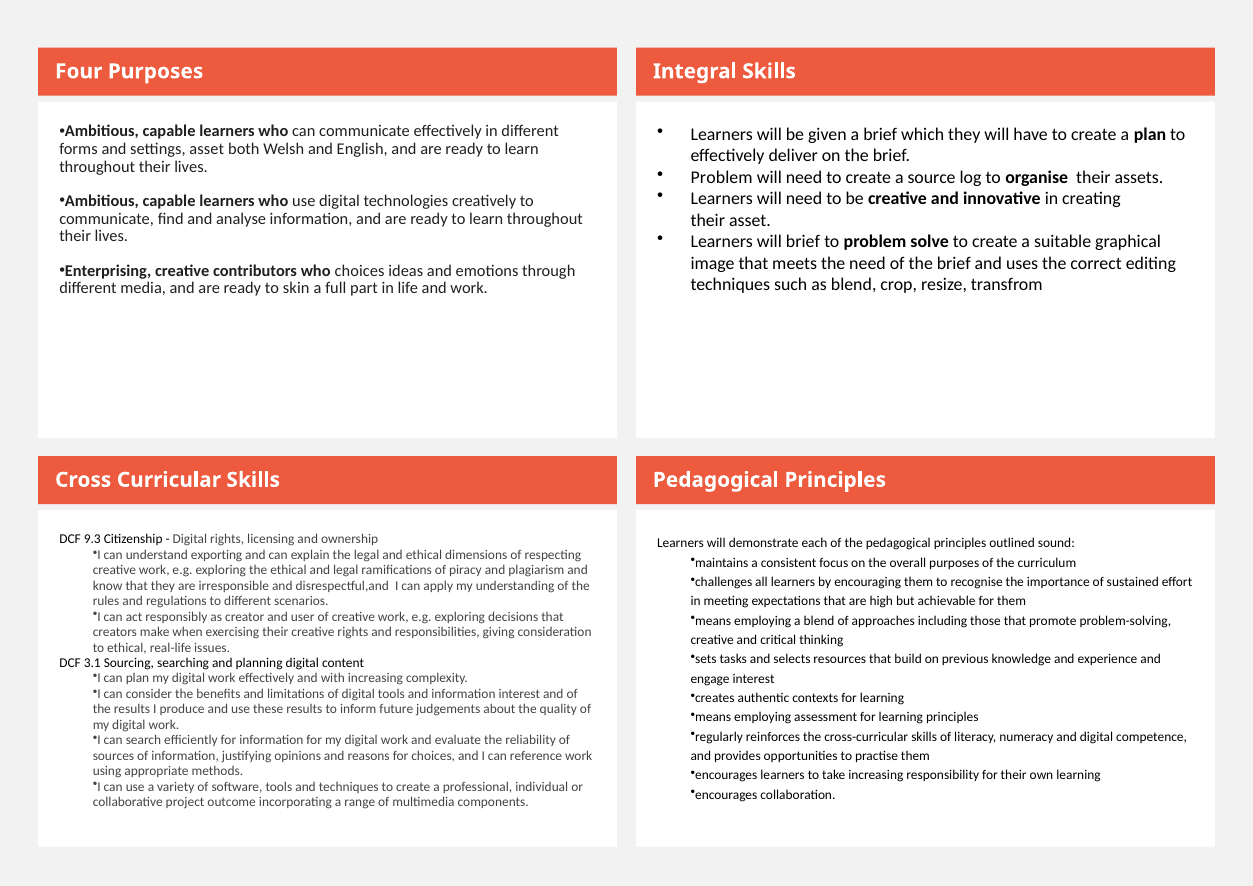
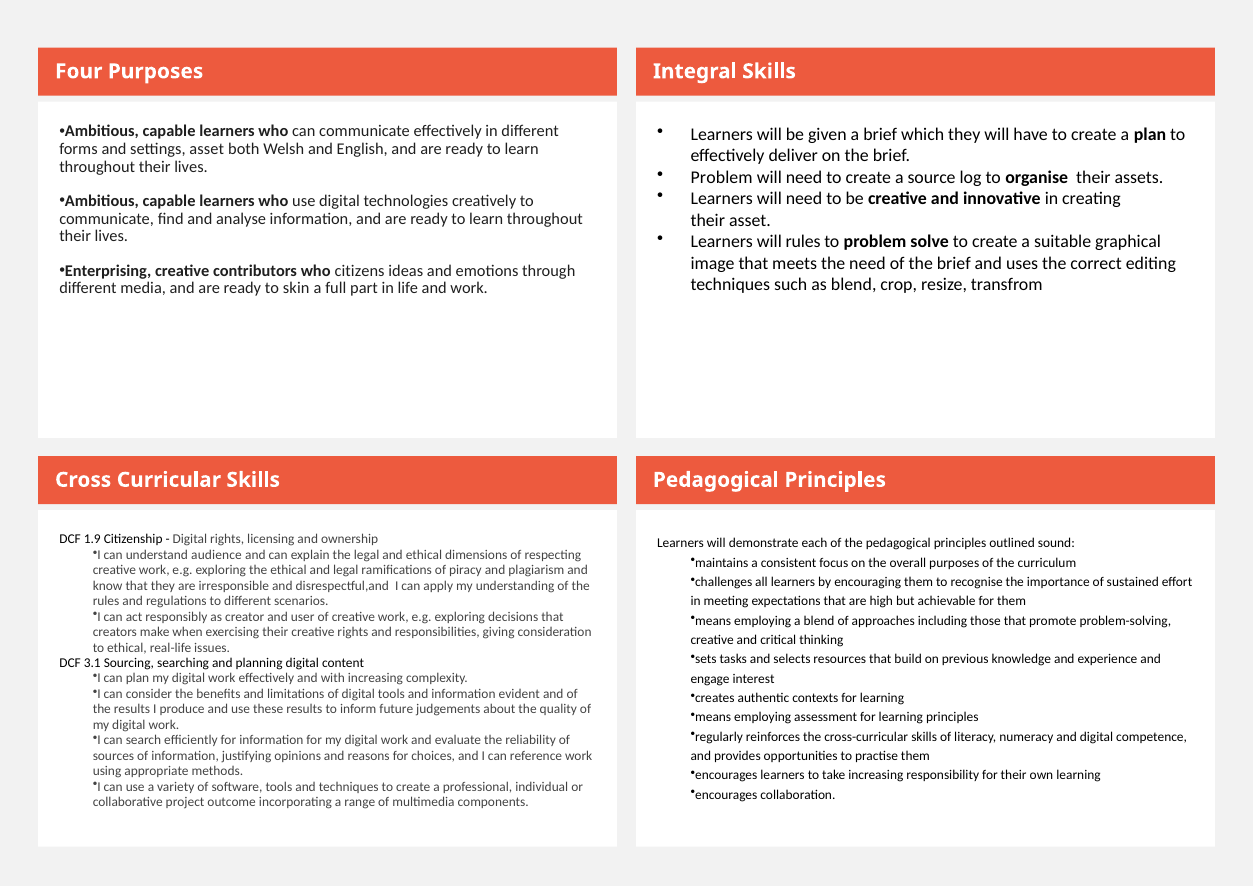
will brief: brief -> rules (803, 242)
who choices: choices -> citizens (360, 271)
9.3: 9.3 -> 1.9 (92, 539)
exporting: exporting -> audience (217, 555)
information interest: interest -> evident (519, 694)
